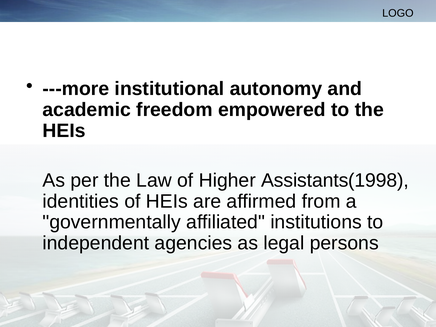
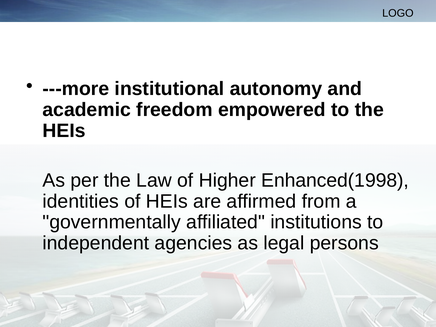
Assistants(1998: Assistants(1998 -> Enhanced(1998 (335, 180)
